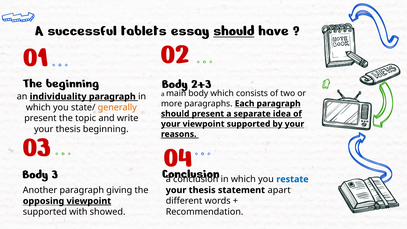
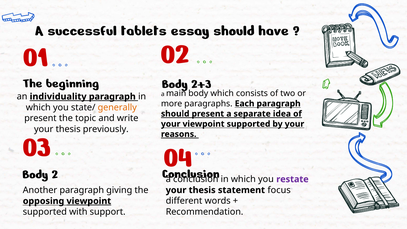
should underline: present -> none (234, 30)
thesis beginning: beginning -> previously (106, 129)
3: 3 -> 2 (55, 174)
restate colour: blue -> purple (292, 179)
apart: apart -> focus (279, 190)
showed: showed -> support (108, 212)
